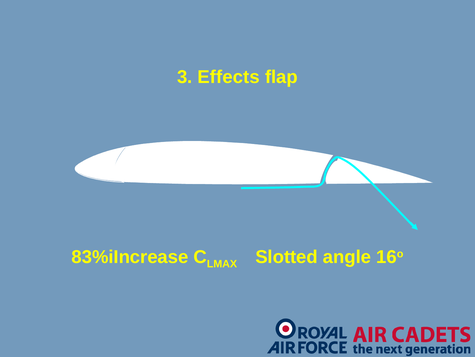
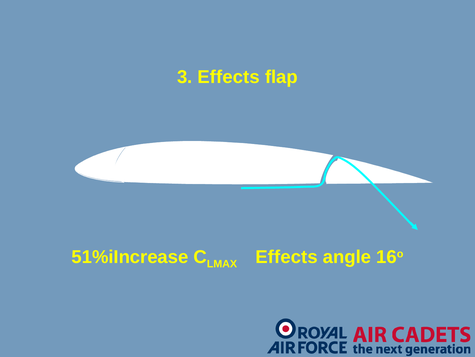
83%iIncrease: 83%iIncrease -> 51%iIncrease (130, 256)
Slotted: Slotted -> Effects (287, 256)
